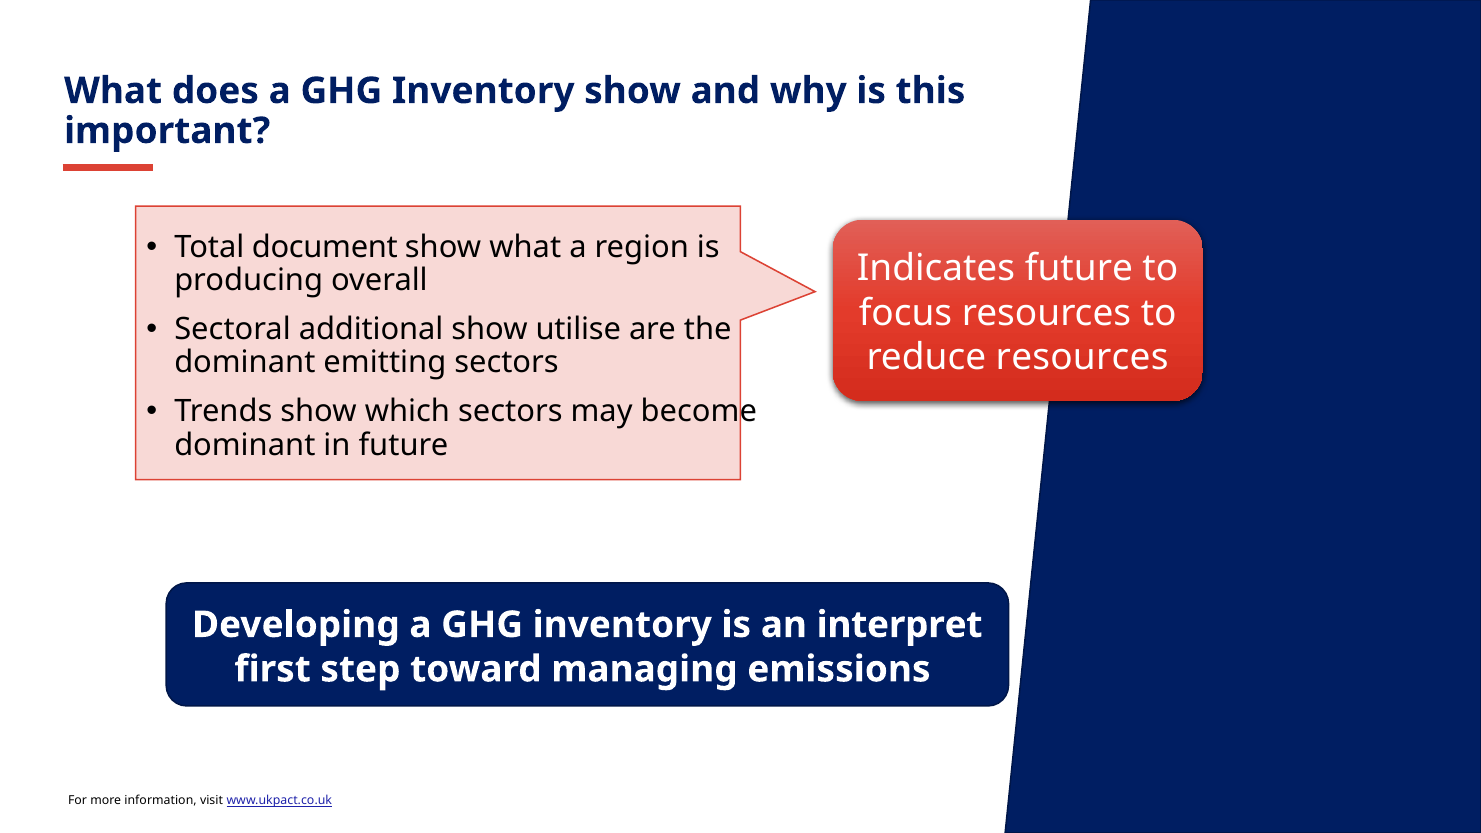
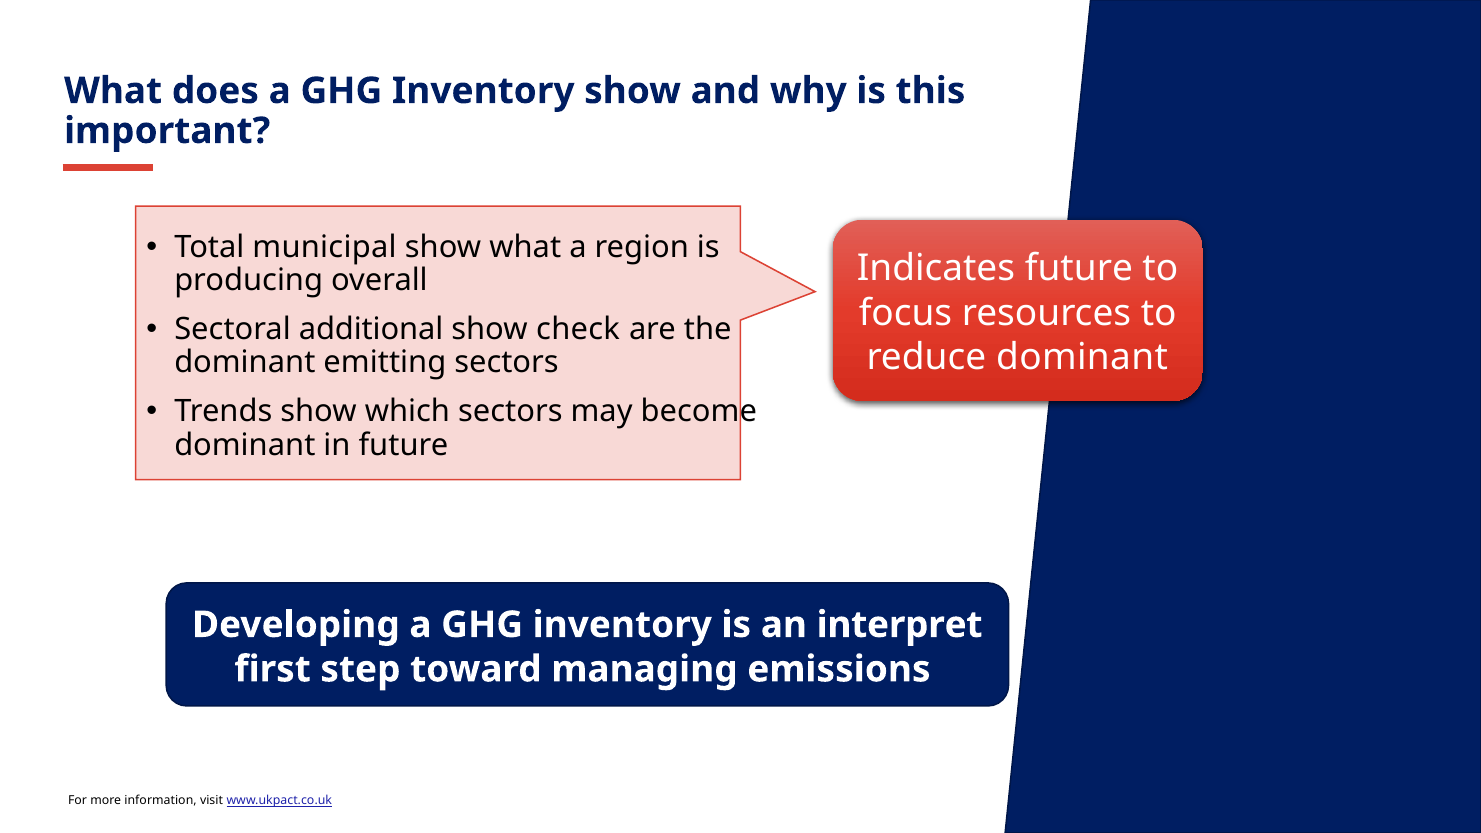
document: document -> municipal (325, 247)
utilise: utilise -> check (578, 329)
reduce resources: resources -> dominant (1082, 357)
